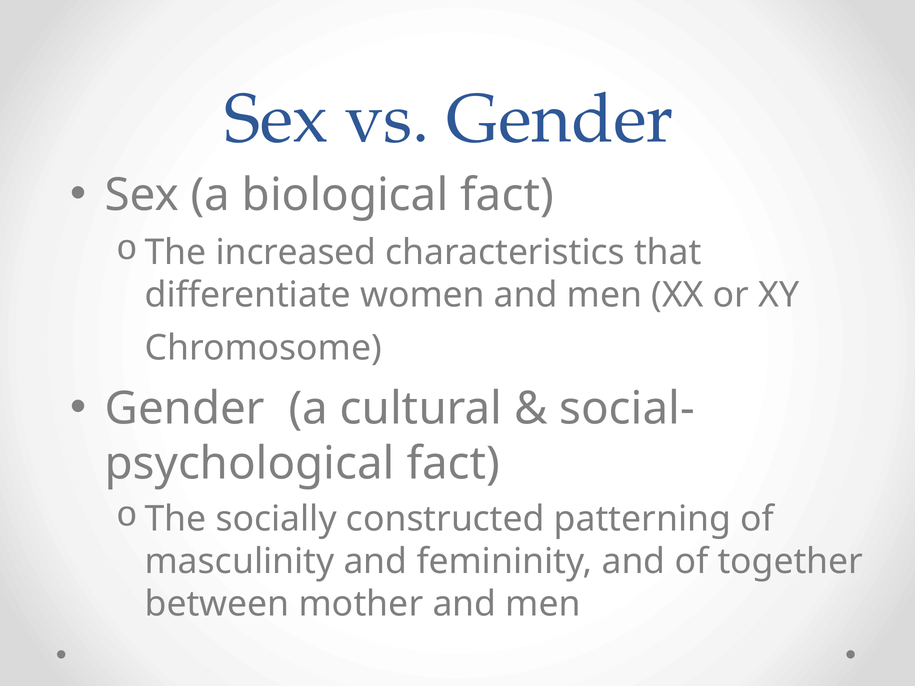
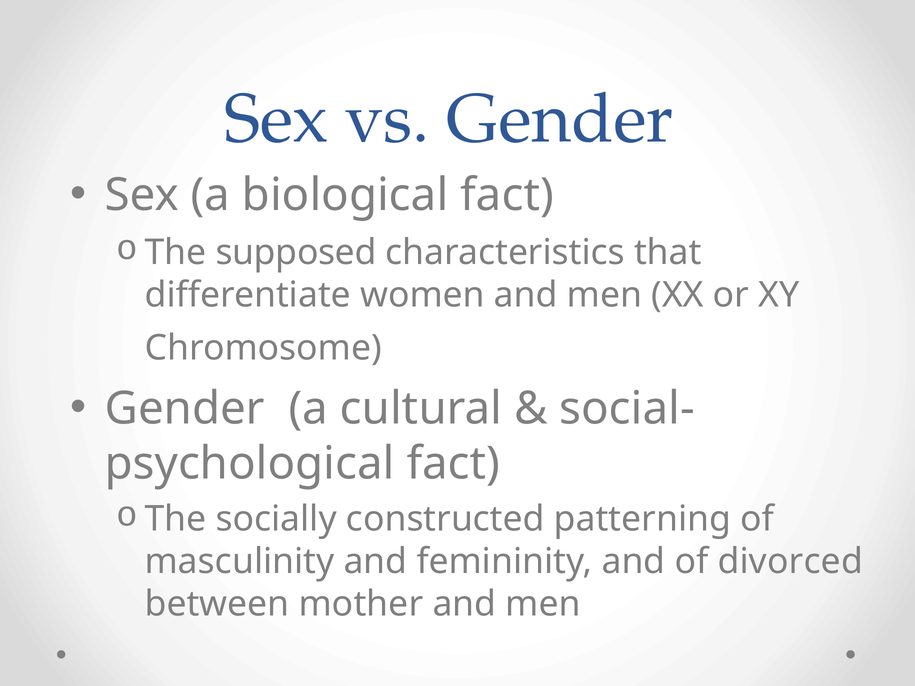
increased: increased -> supposed (296, 253)
together: together -> divorced (790, 562)
